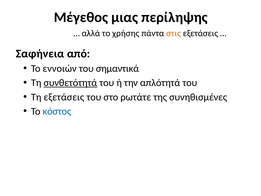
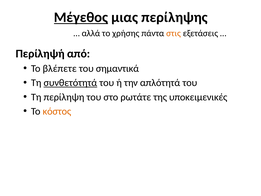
Μέγεθος underline: none -> present (81, 17)
Σαφήνεια: Σαφήνεια -> Περίληψή (40, 54)
εννοιών: εννοιών -> βλέπετε (60, 68)
Τη εξετάσεις: εξετάσεις -> περίληψη (64, 97)
συνηθισμένες: συνηθισμένες -> υποκειμενικές (198, 97)
κόστος colour: blue -> orange (57, 111)
